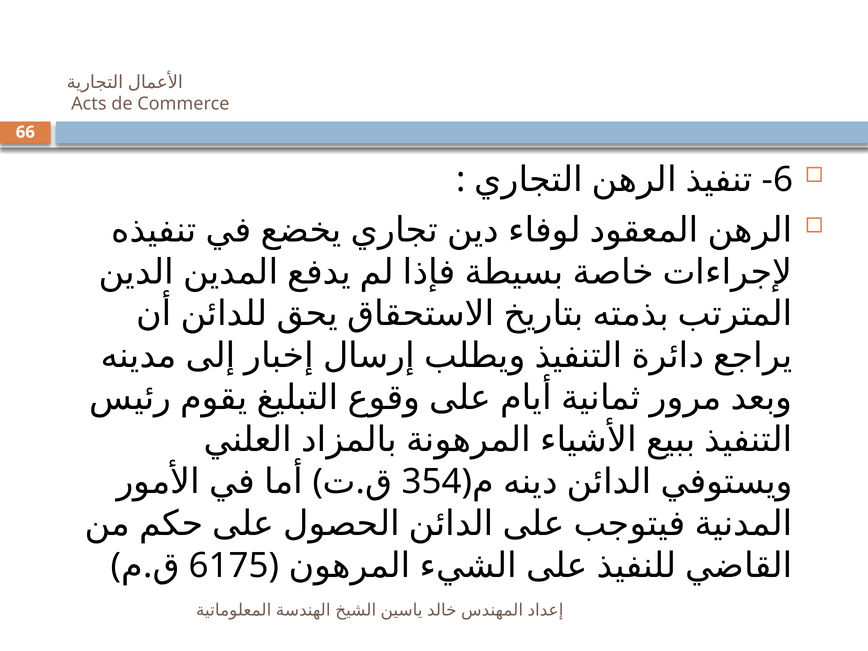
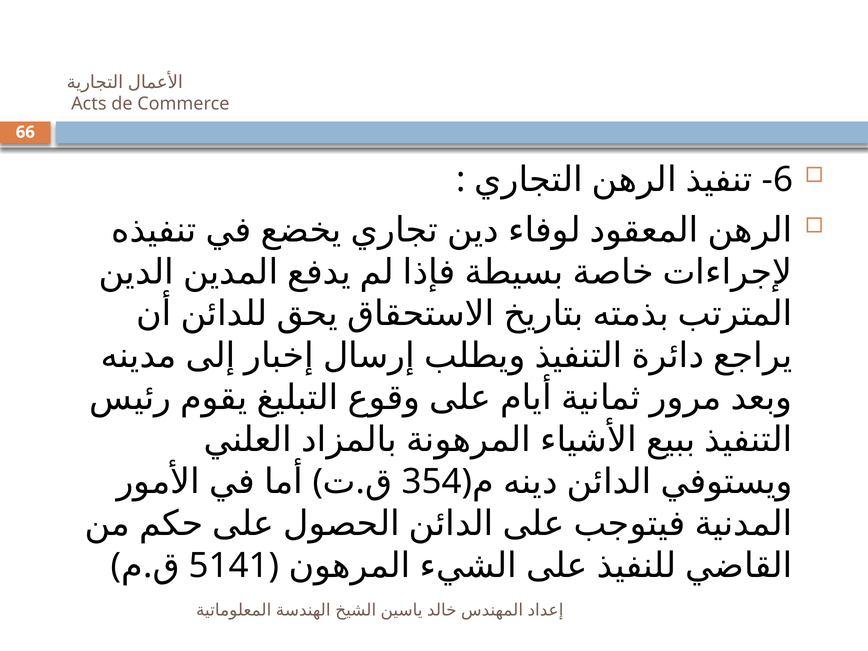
6175: 6175 -> 5141 (229, 566)
